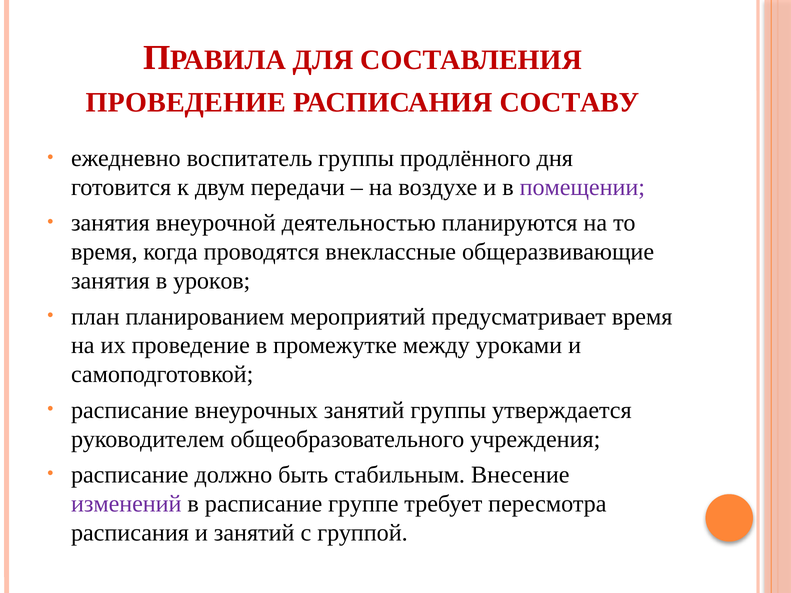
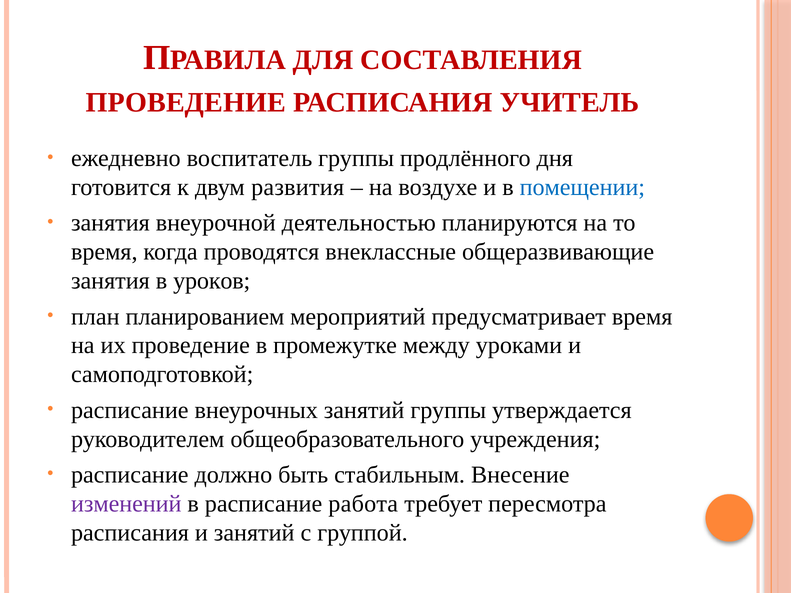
СОСТАВУ: СОСТАВУ -> УЧИТЕЛЬ (569, 102)
передачи: передачи -> развития (298, 188)
помещении colour: purple -> blue (582, 188)
группе: группе -> работа (363, 504)
